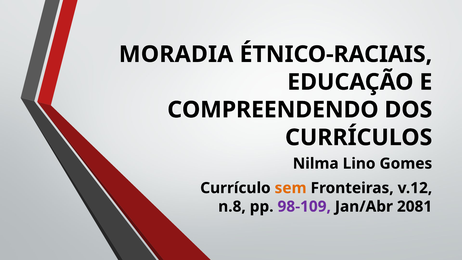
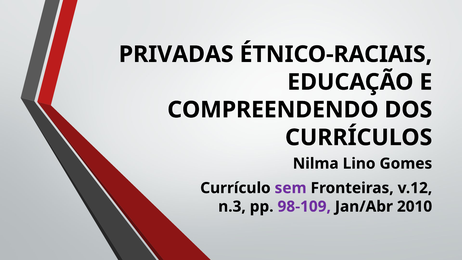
MORADIA: MORADIA -> PRIVADAS (176, 54)
sem colour: orange -> purple (291, 188)
n.8: n.8 -> n.3 (232, 206)
2081: 2081 -> 2010 (415, 206)
